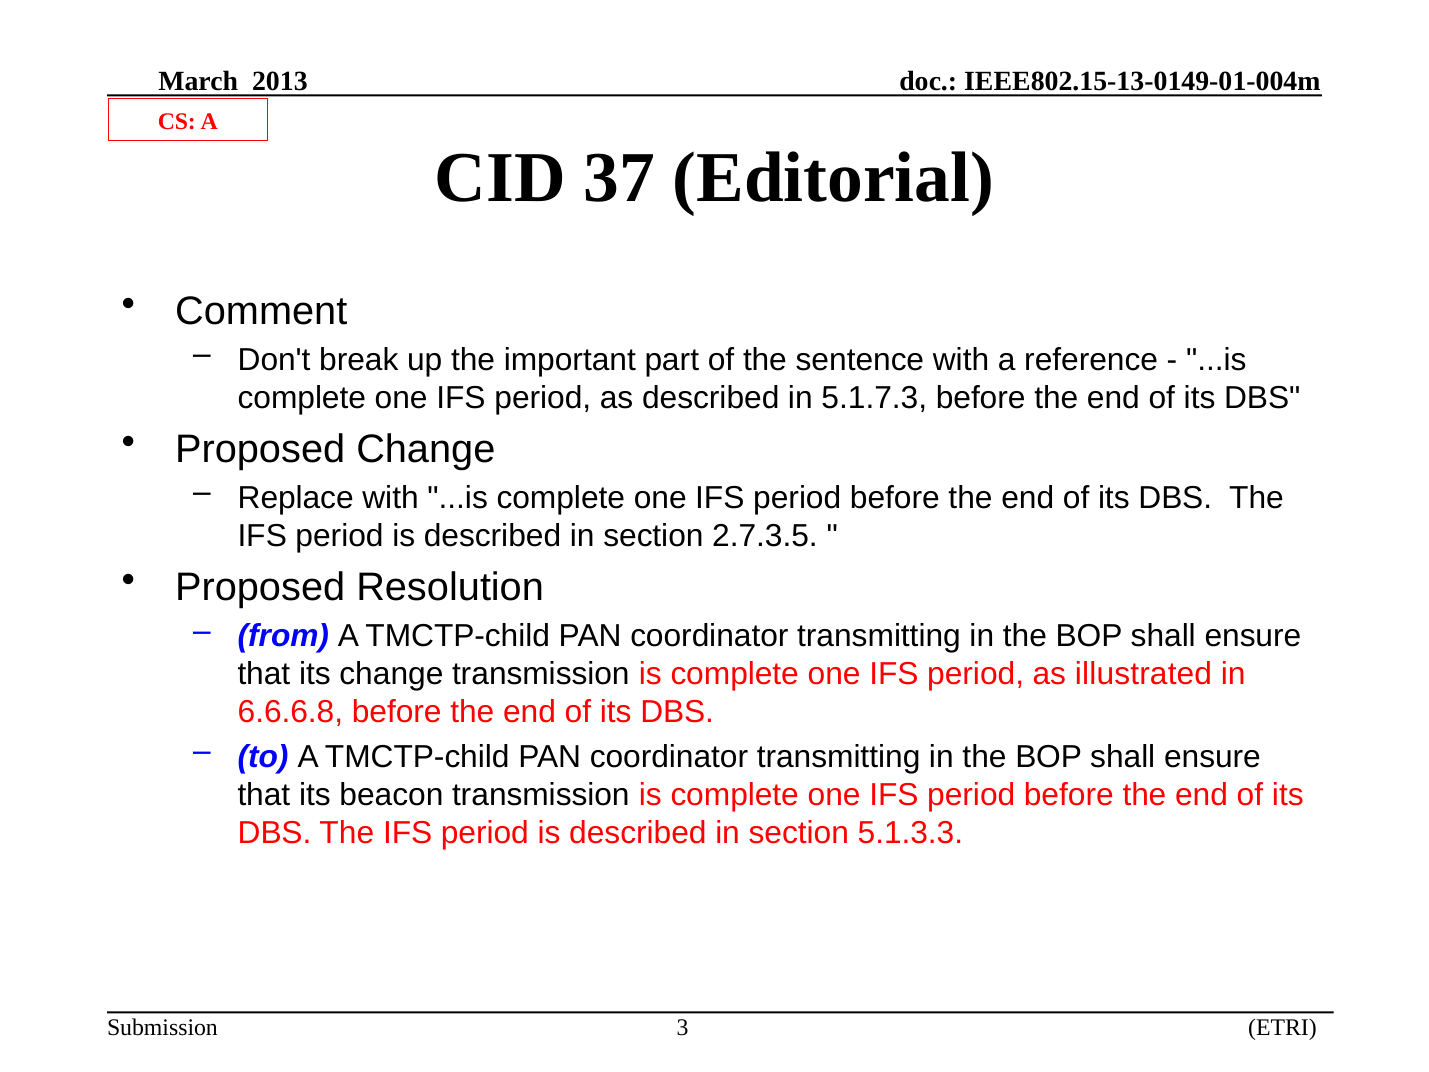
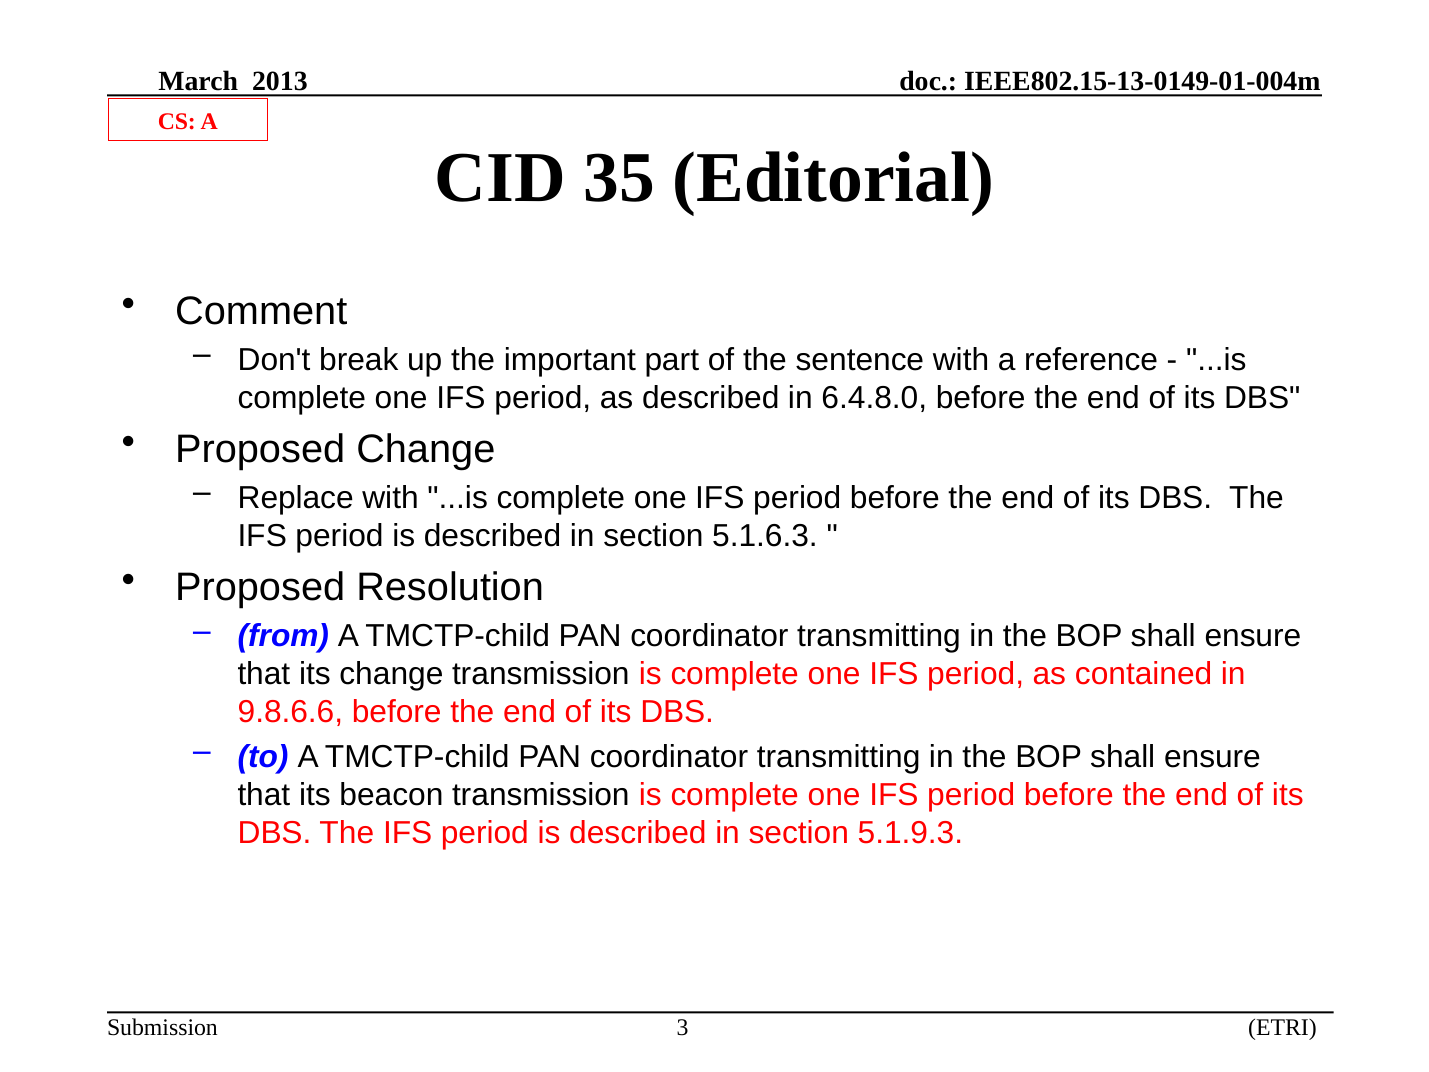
37: 37 -> 35 (619, 178)
5.1.7.3: 5.1.7.3 -> 6.4.8.0 (874, 398)
2.7.3.5: 2.7.3.5 -> 5.1.6.3 (765, 536)
illustrated: illustrated -> contained (1144, 674)
6.6.6.8: 6.6.6.8 -> 9.8.6.6 (290, 712)
5.1.3.3: 5.1.3.3 -> 5.1.9.3 (910, 833)
